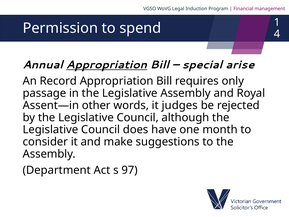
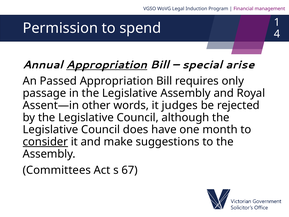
Record: Record -> Passed (58, 81)
consider underline: none -> present (45, 142)
Department: Department -> Committees (57, 170)
97: 97 -> 67 (130, 170)
